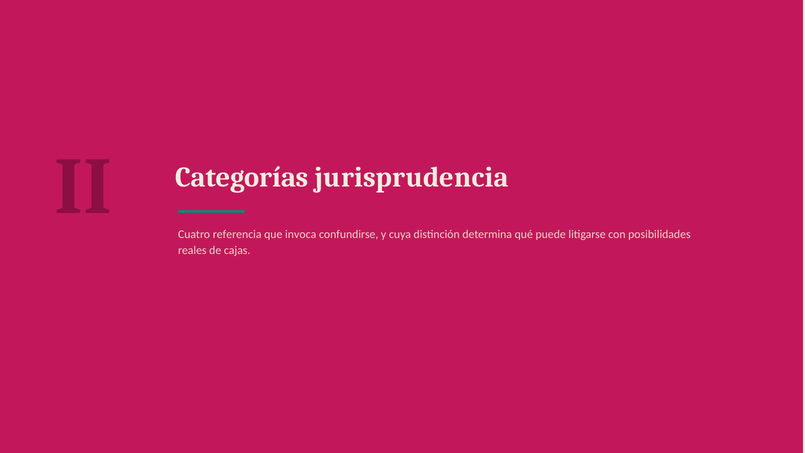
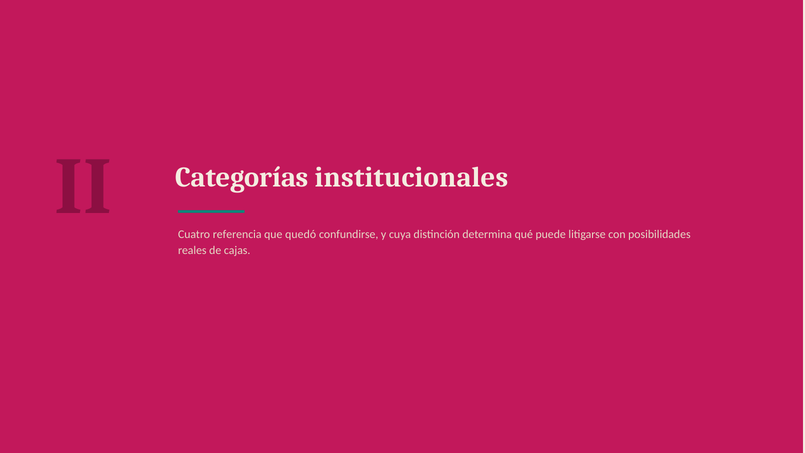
jurisprudencia: jurisprudencia -> institucionales (412, 177)
invoca: invoca -> quedó (301, 234)
